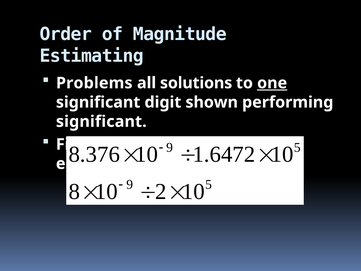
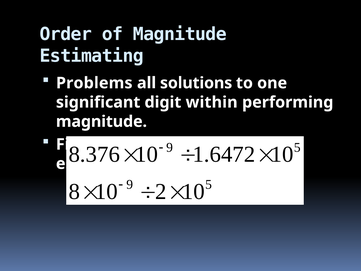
one underline: present -> none (272, 83)
shown: shown -> within (212, 102)
significant: significant -> magnitude (101, 121)
